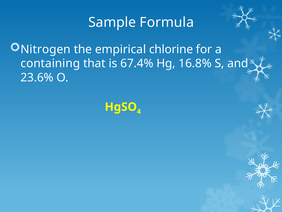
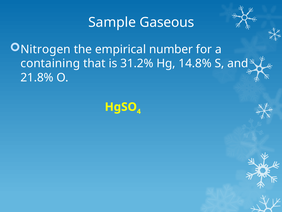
Formula: Formula -> Gaseous (167, 22)
chlorine: chlorine -> number (171, 49)
67.4%: 67.4% -> 31.2% (137, 63)
16.8%: 16.8% -> 14.8% (195, 63)
23.6%: 23.6% -> 21.8% (37, 77)
